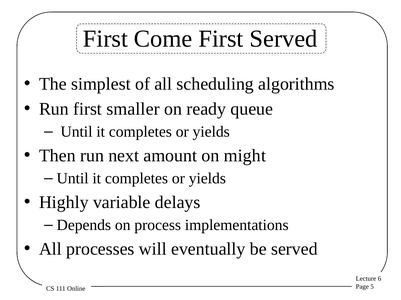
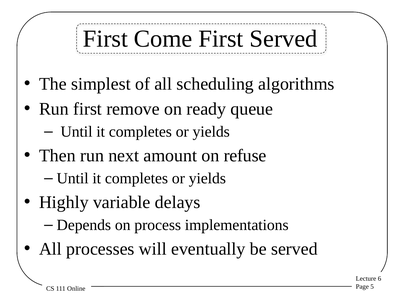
smaller: smaller -> remove (133, 109)
might: might -> refuse (245, 156)
